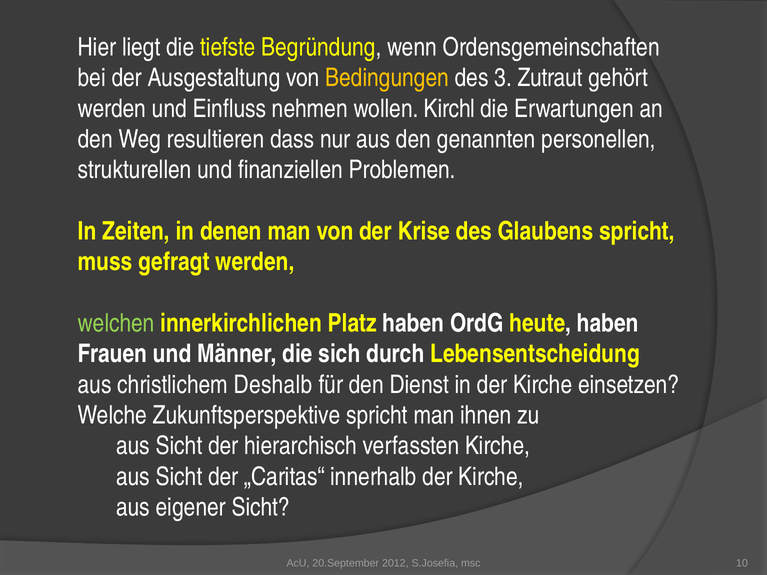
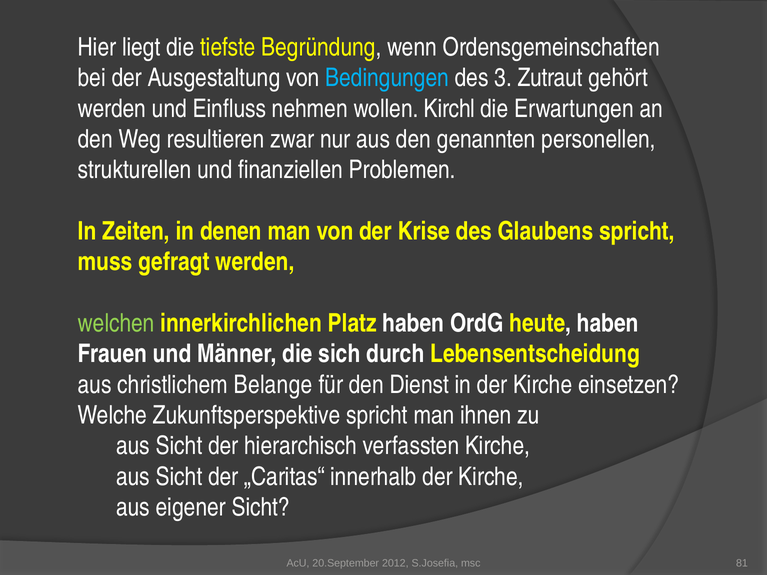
Bedingungen colour: yellow -> light blue (387, 78)
dass: dass -> zwar (292, 139)
Deshalb: Deshalb -> Belange (273, 385)
10: 10 -> 81 (742, 564)
